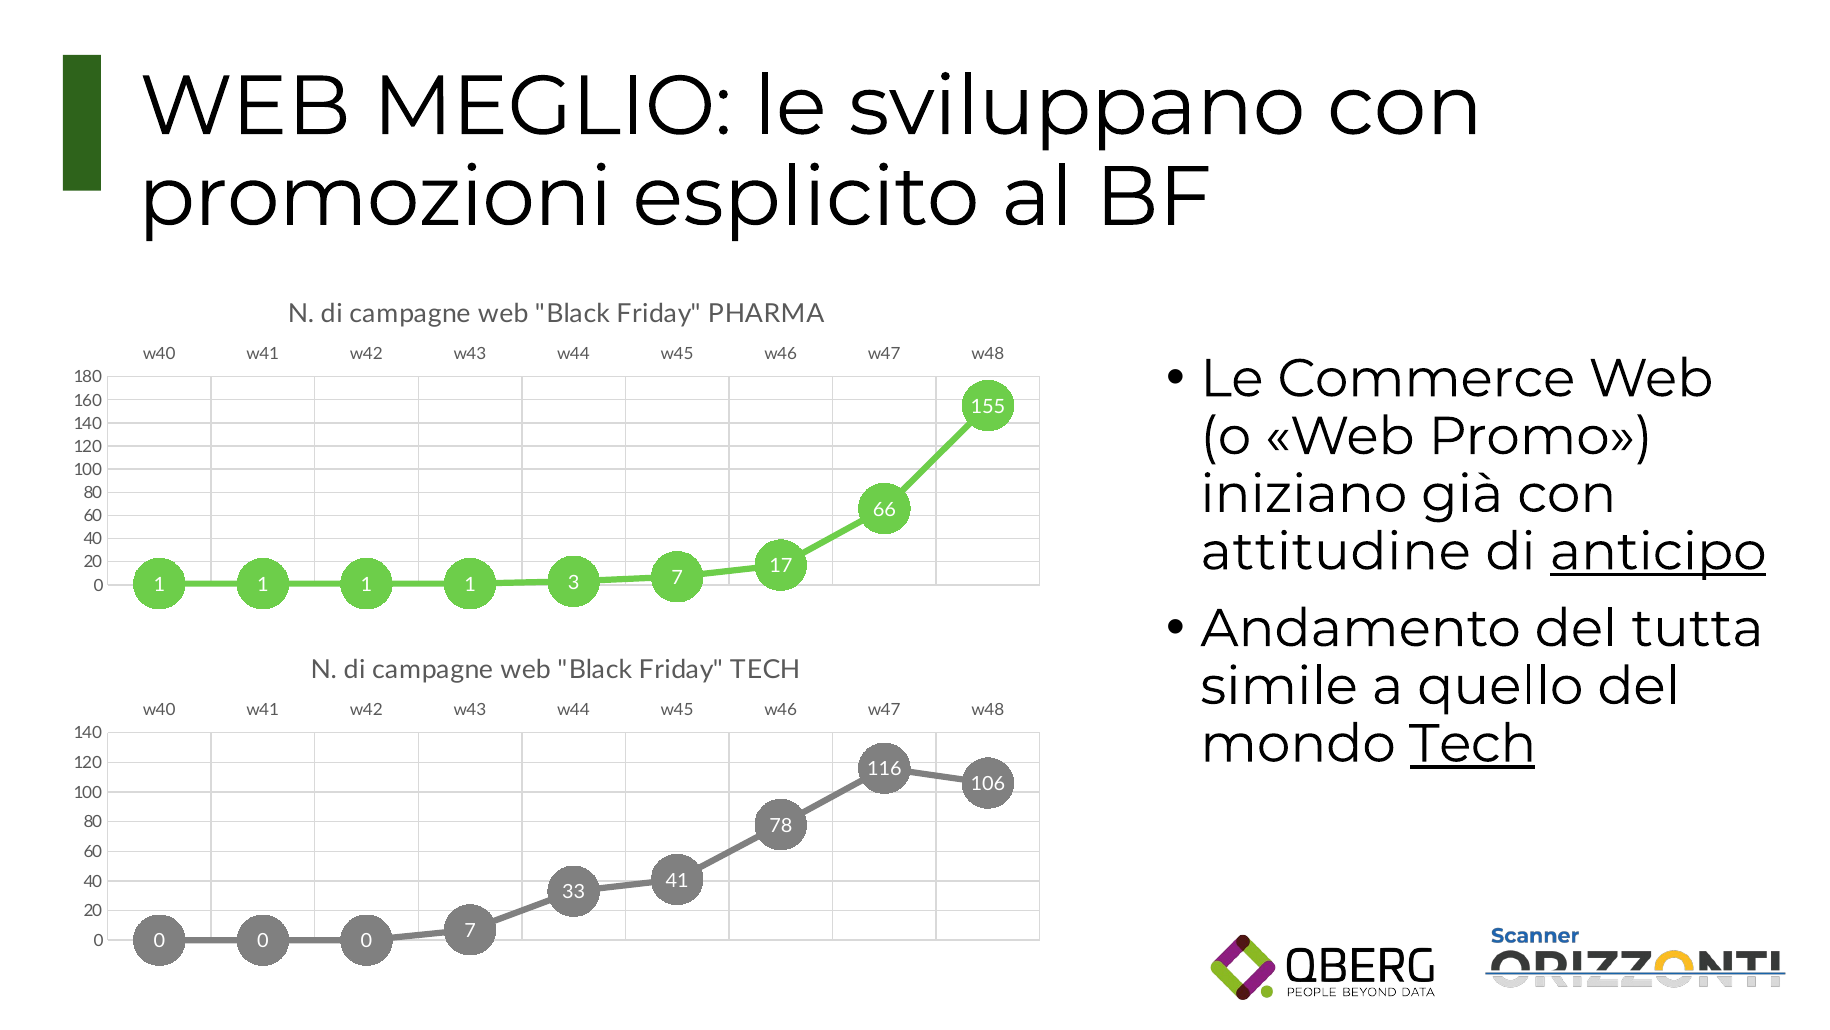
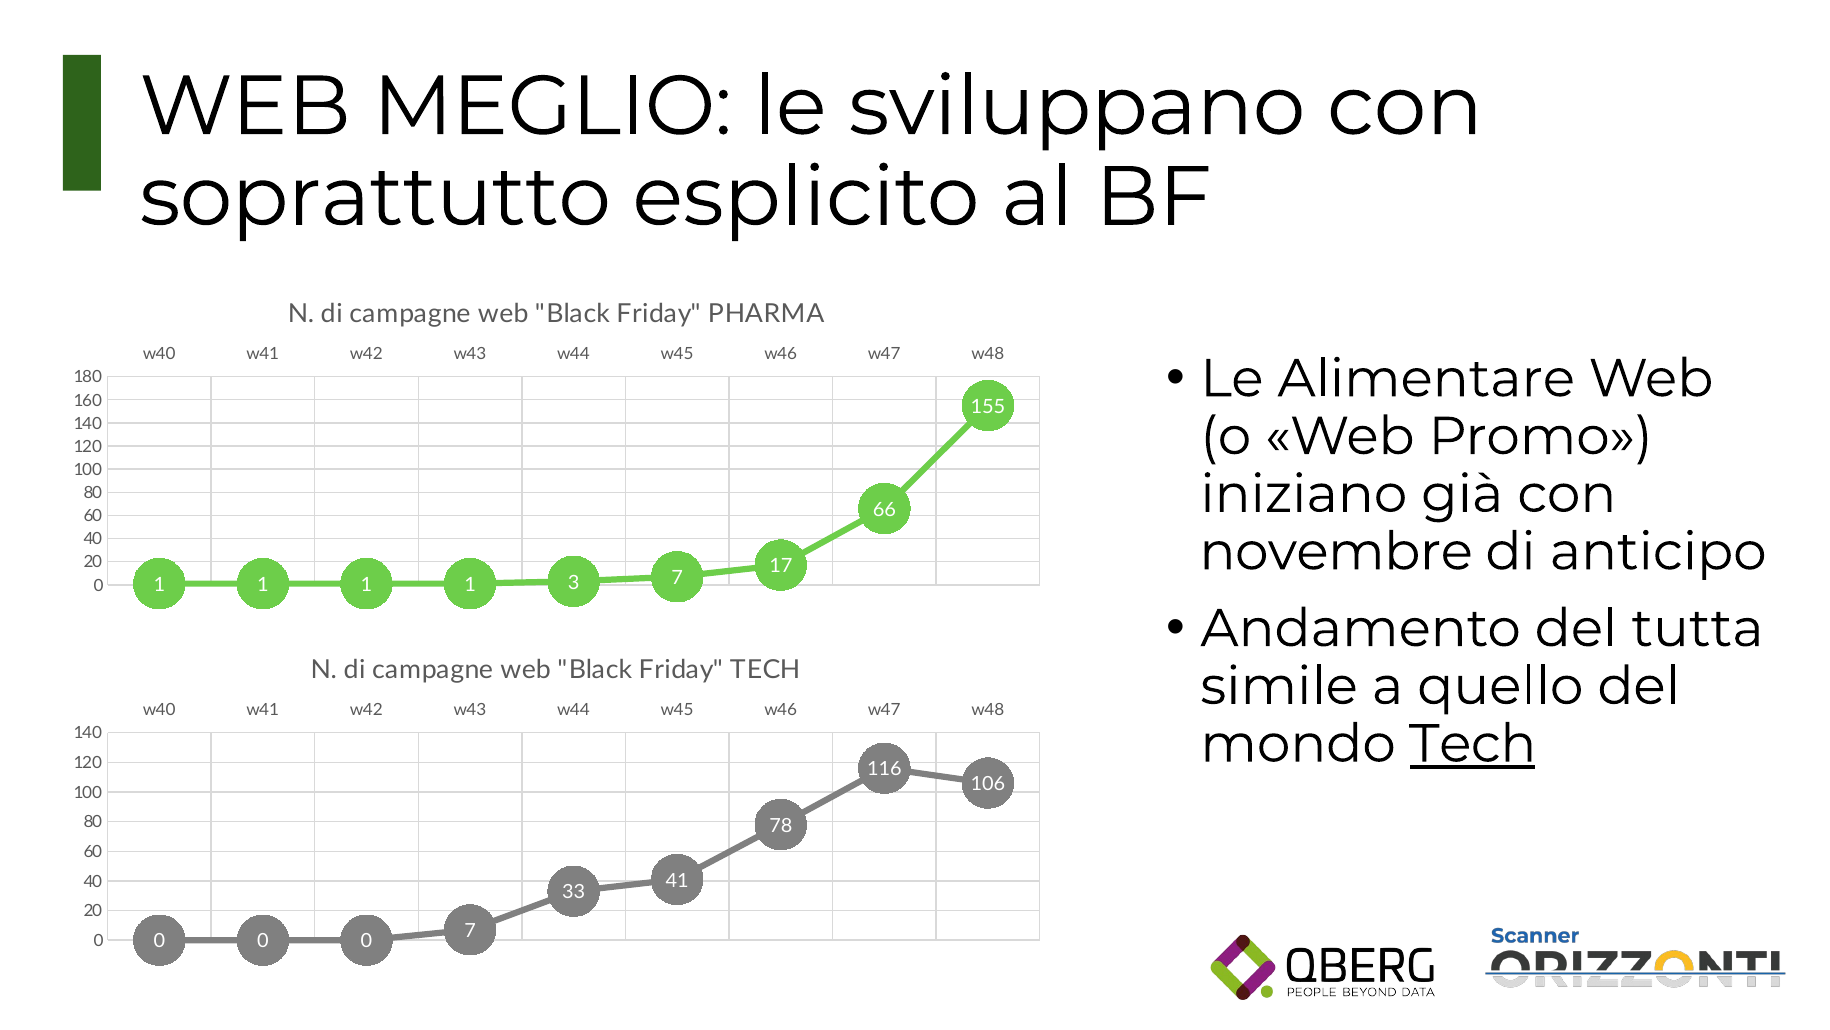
promozioni: promozioni -> soprattutto (375, 197)
Commerce: Commerce -> Alimentare (1426, 379)
attitudine: attitudine -> novembre (1336, 551)
anticipo underline: present -> none (1658, 551)
